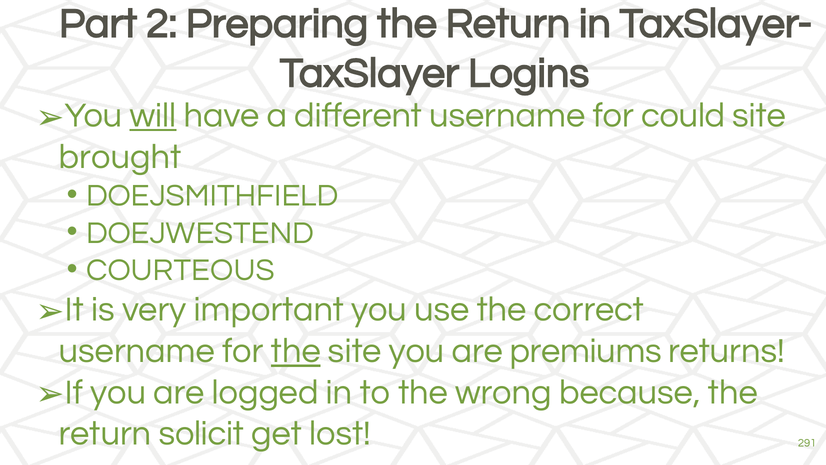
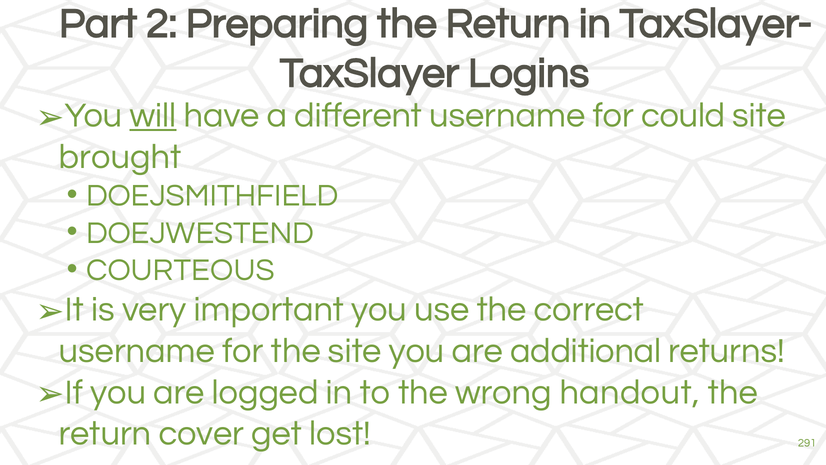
the underline: present -> none (296, 351)
premiums: premiums -> additional (586, 351)
because: because -> handout (630, 392)
solicit: solicit -> cover (201, 433)
